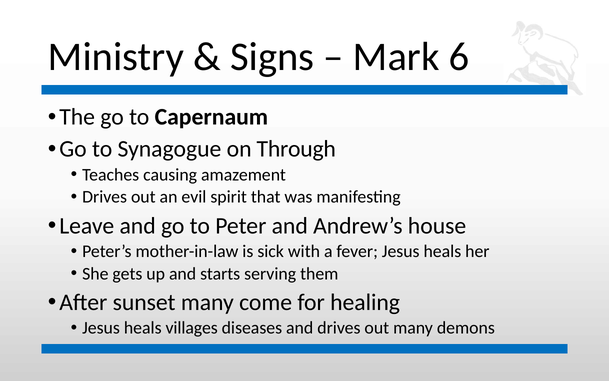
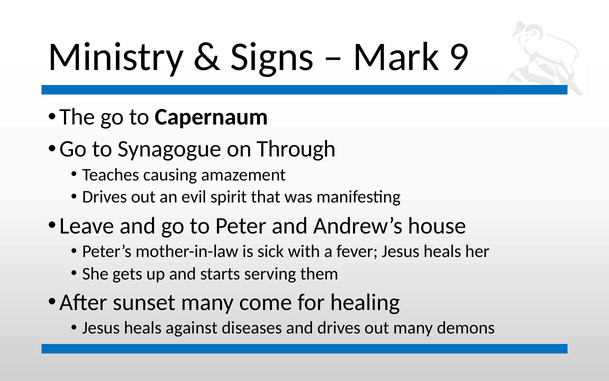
6: 6 -> 9 (459, 57)
villages: villages -> against (192, 328)
